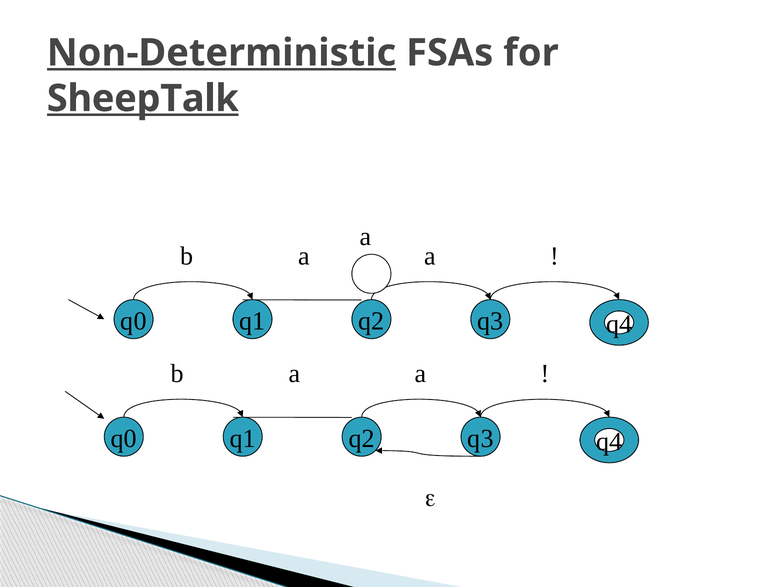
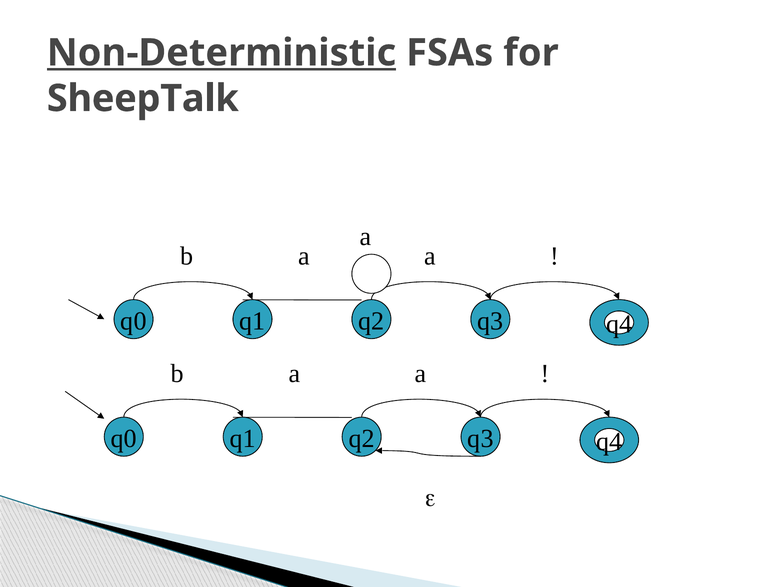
SheepTalk underline: present -> none (143, 98)
